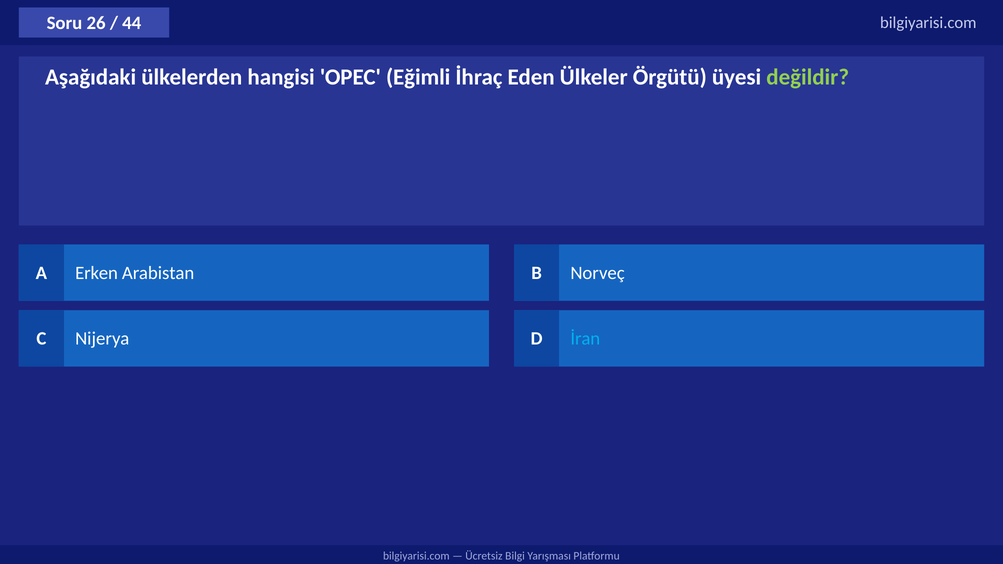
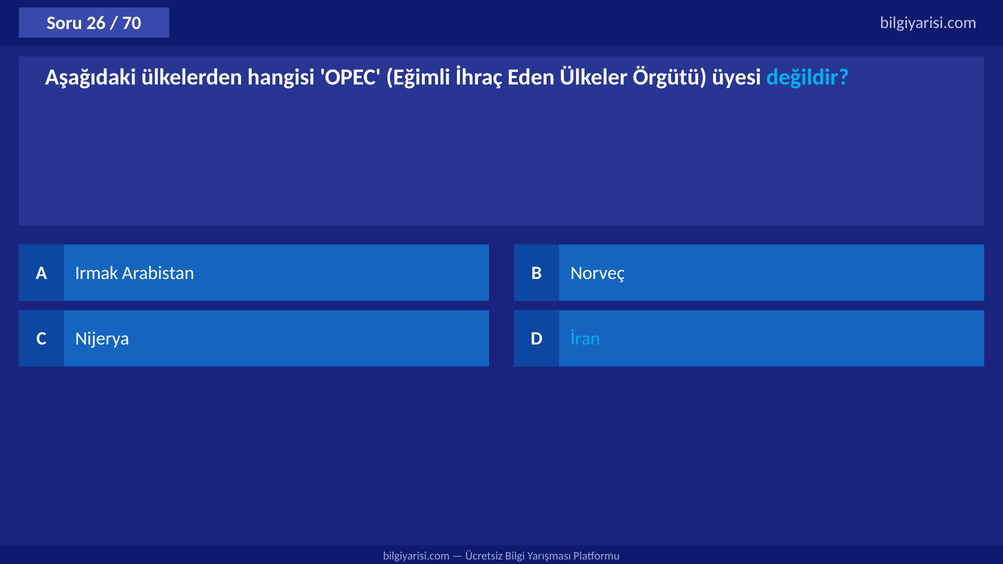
44: 44 -> 70 (132, 23)
değildir colour: light green -> light blue (808, 77)
Erken: Erken -> Irmak (97, 273)
